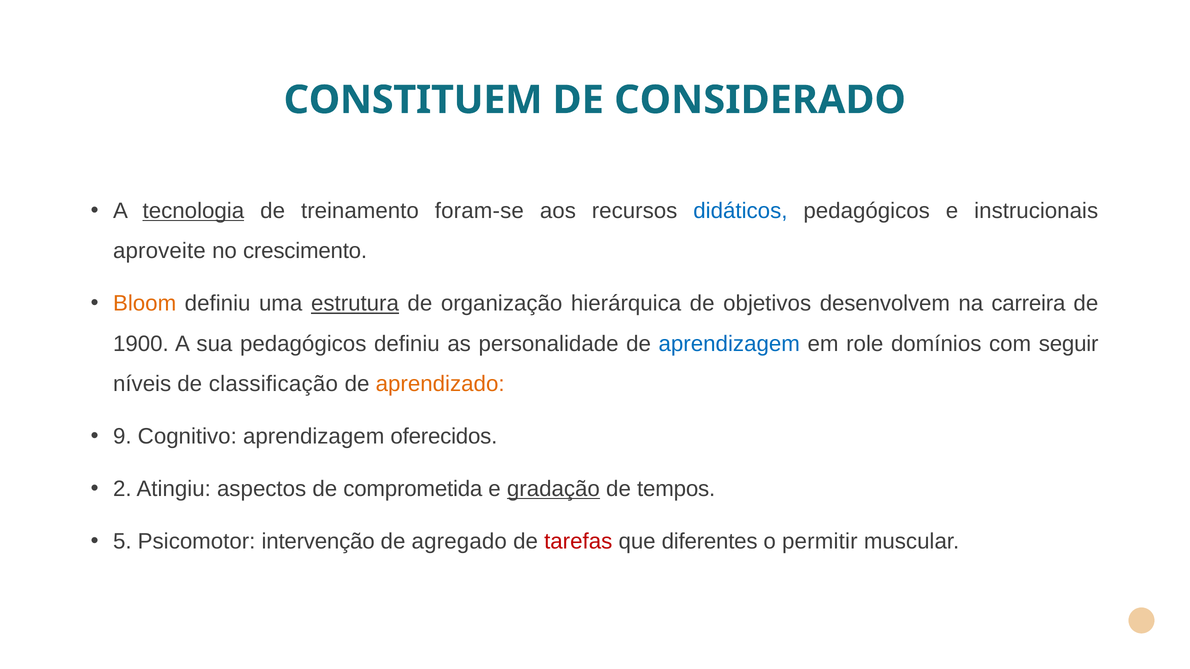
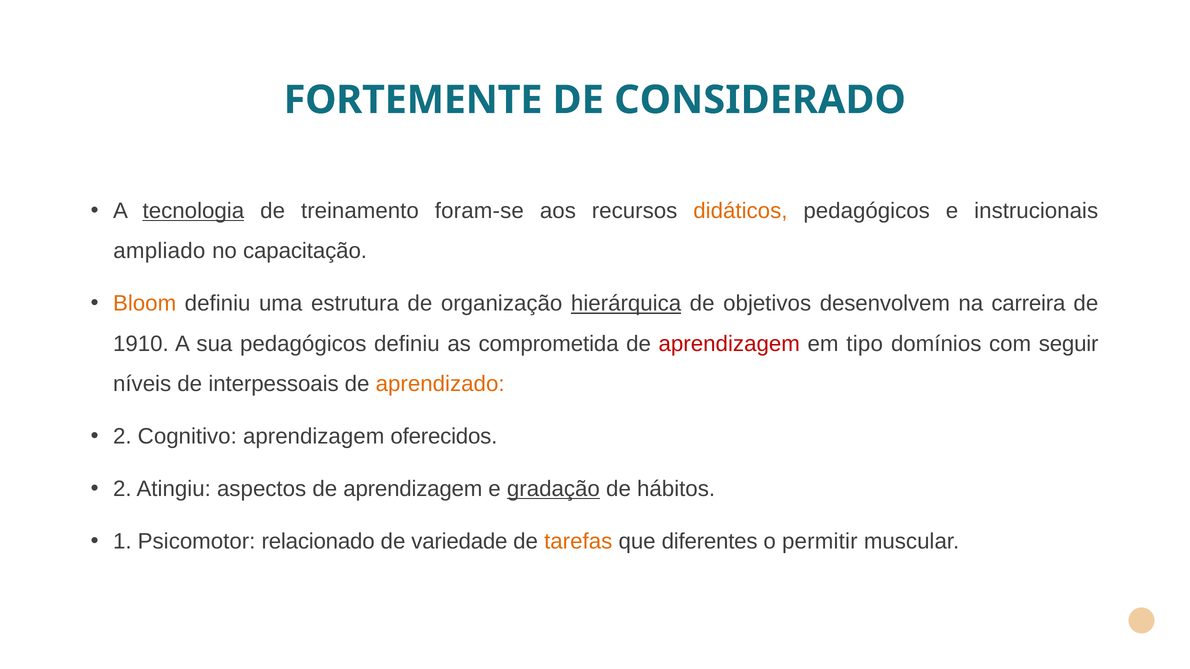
CONSTITUEM: CONSTITUEM -> FORTEMENTE (413, 100)
didáticos colour: blue -> orange (740, 211)
aproveite: aproveite -> ampliado (159, 251)
crescimento: crescimento -> capacitação (305, 251)
estrutura underline: present -> none (355, 304)
hierárquica underline: none -> present (626, 304)
1900: 1900 -> 1910 (141, 344)
personalidade: personalidade -> comprometida (549, 344)
aprendizagem colour: blue -> red (729, 344)
role: role -> tipo (865, 344)
classificação: classificação -> interpessoais (274, 384)
9: 9 -> 2 (122, 437)
aspectos de comprometida: comprometida -> aprendizagem (413, 489)
tempos: tempos -> hábitos (676, 489)
5: 5 -> 1 (122, 542)
intervenção: intervenção -> relacionado (318, 542)
agregado: agregado -> variedade (459, 542)
tarefas colour: red -> orange (578, 542)
